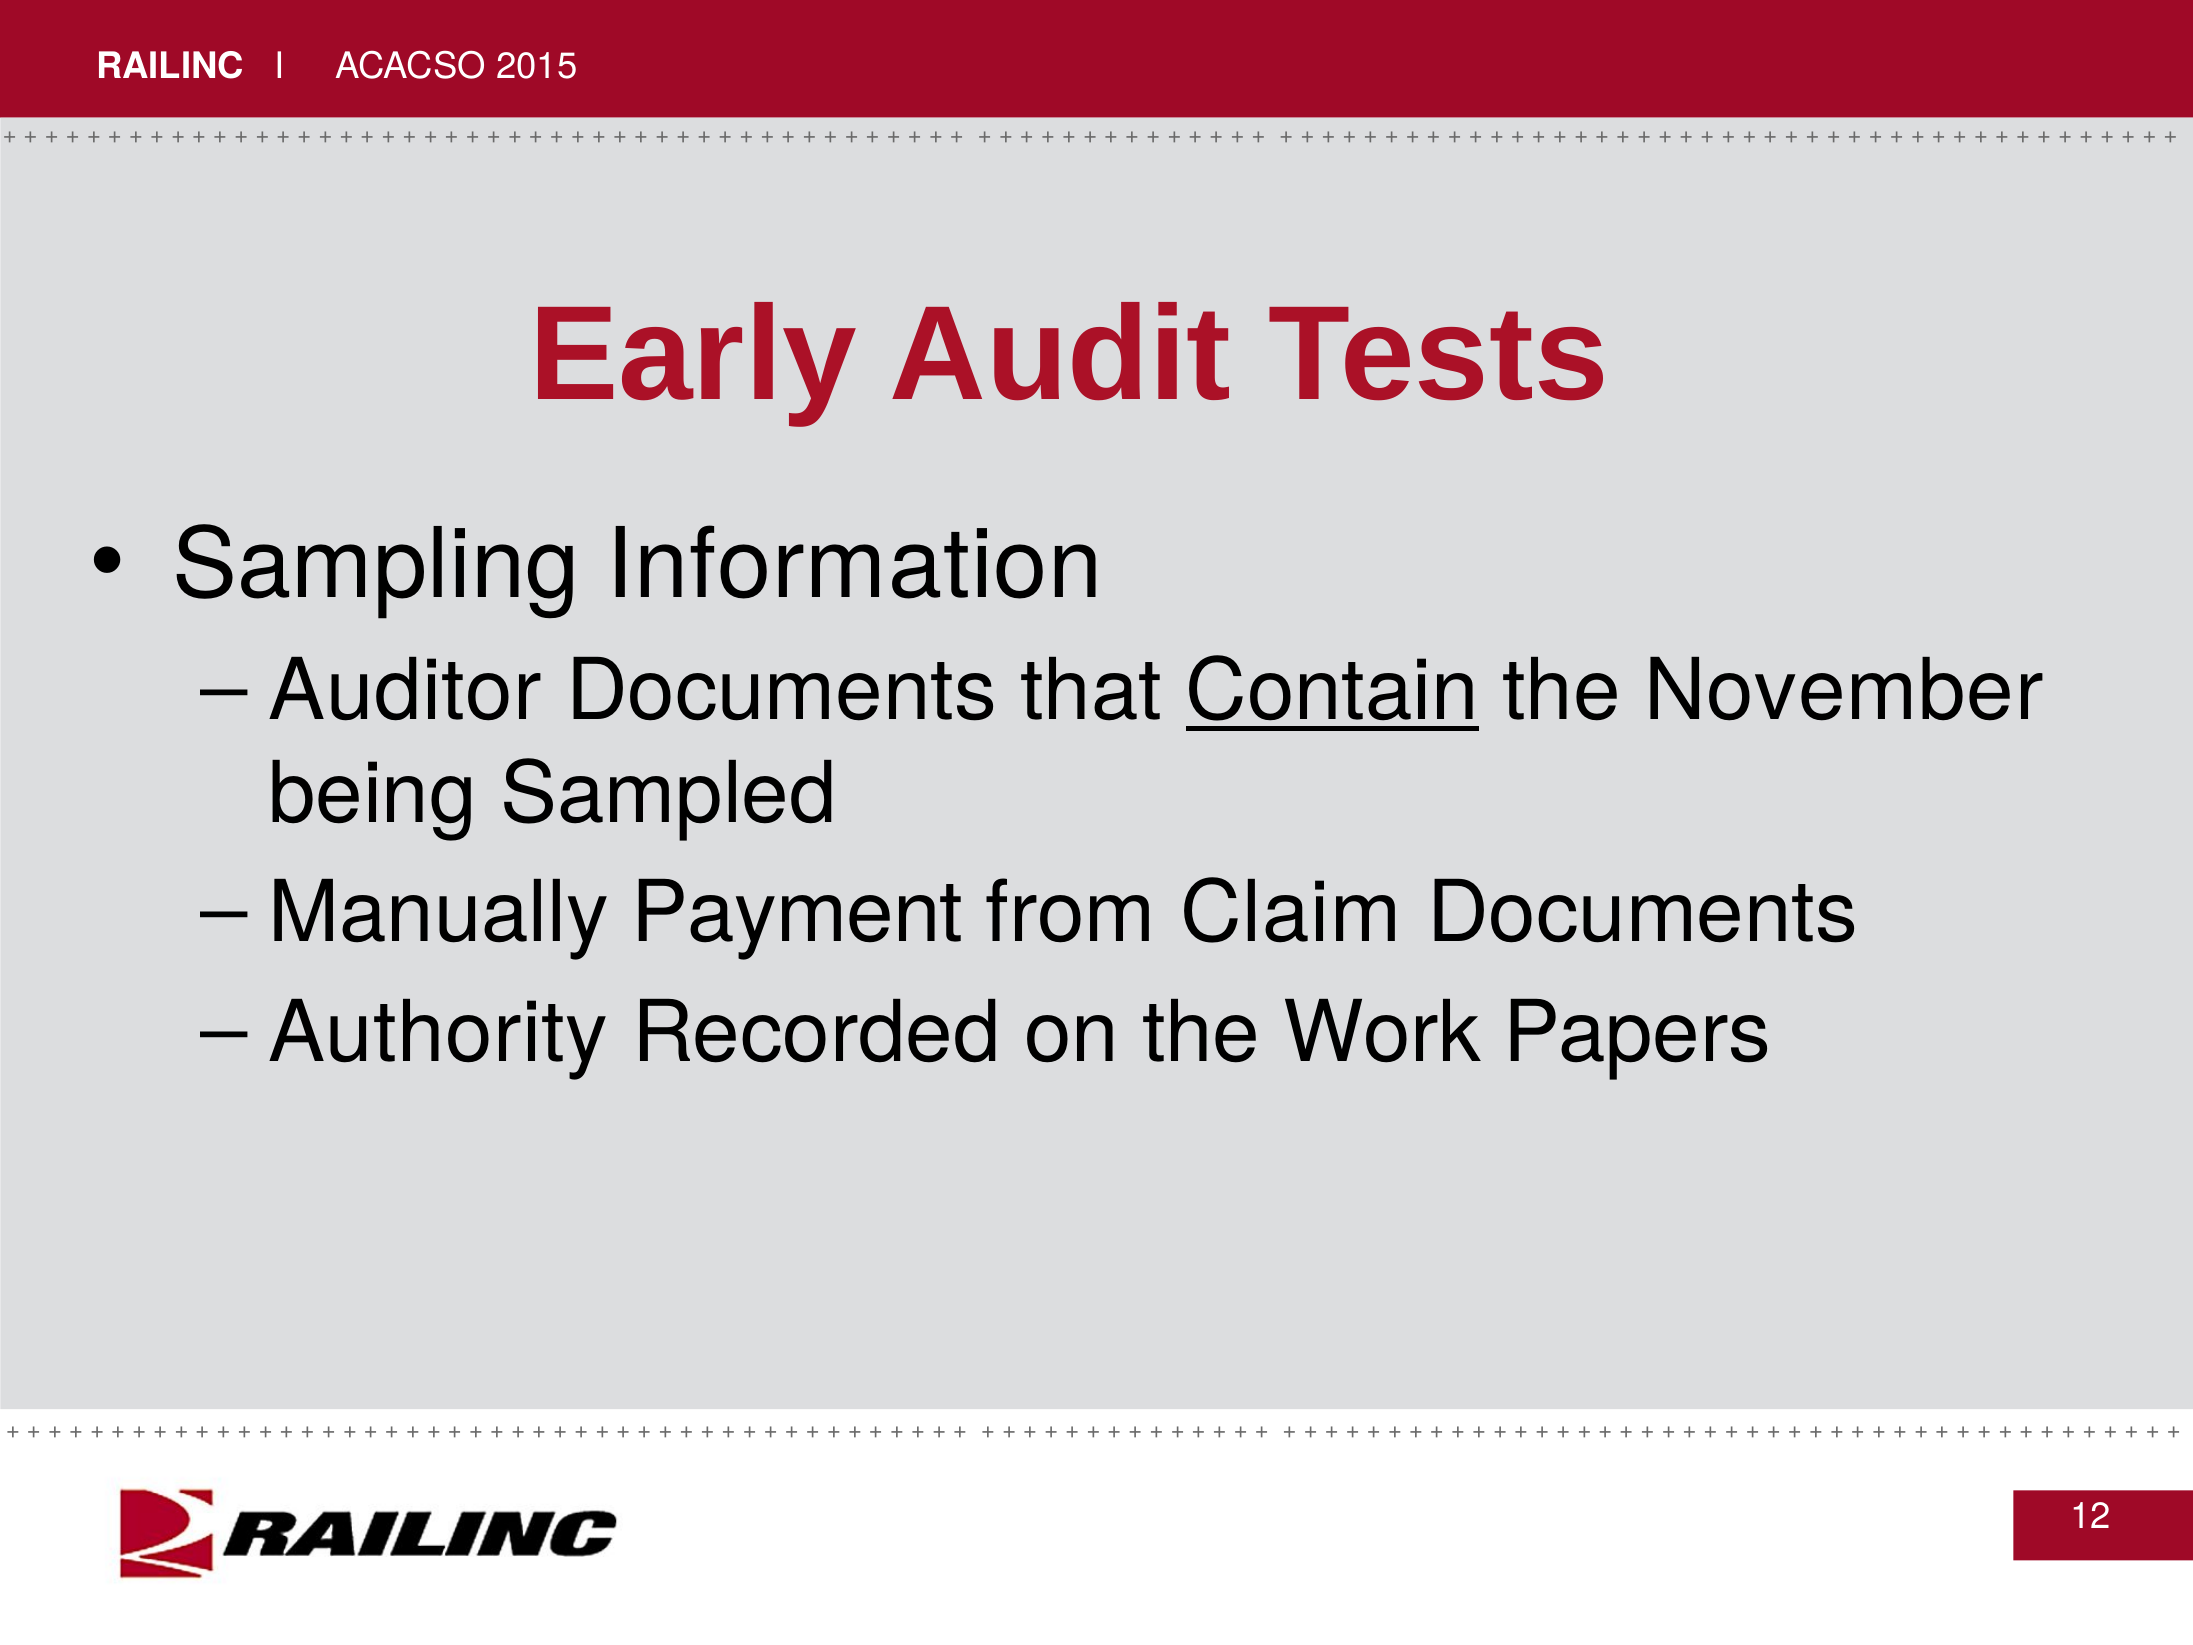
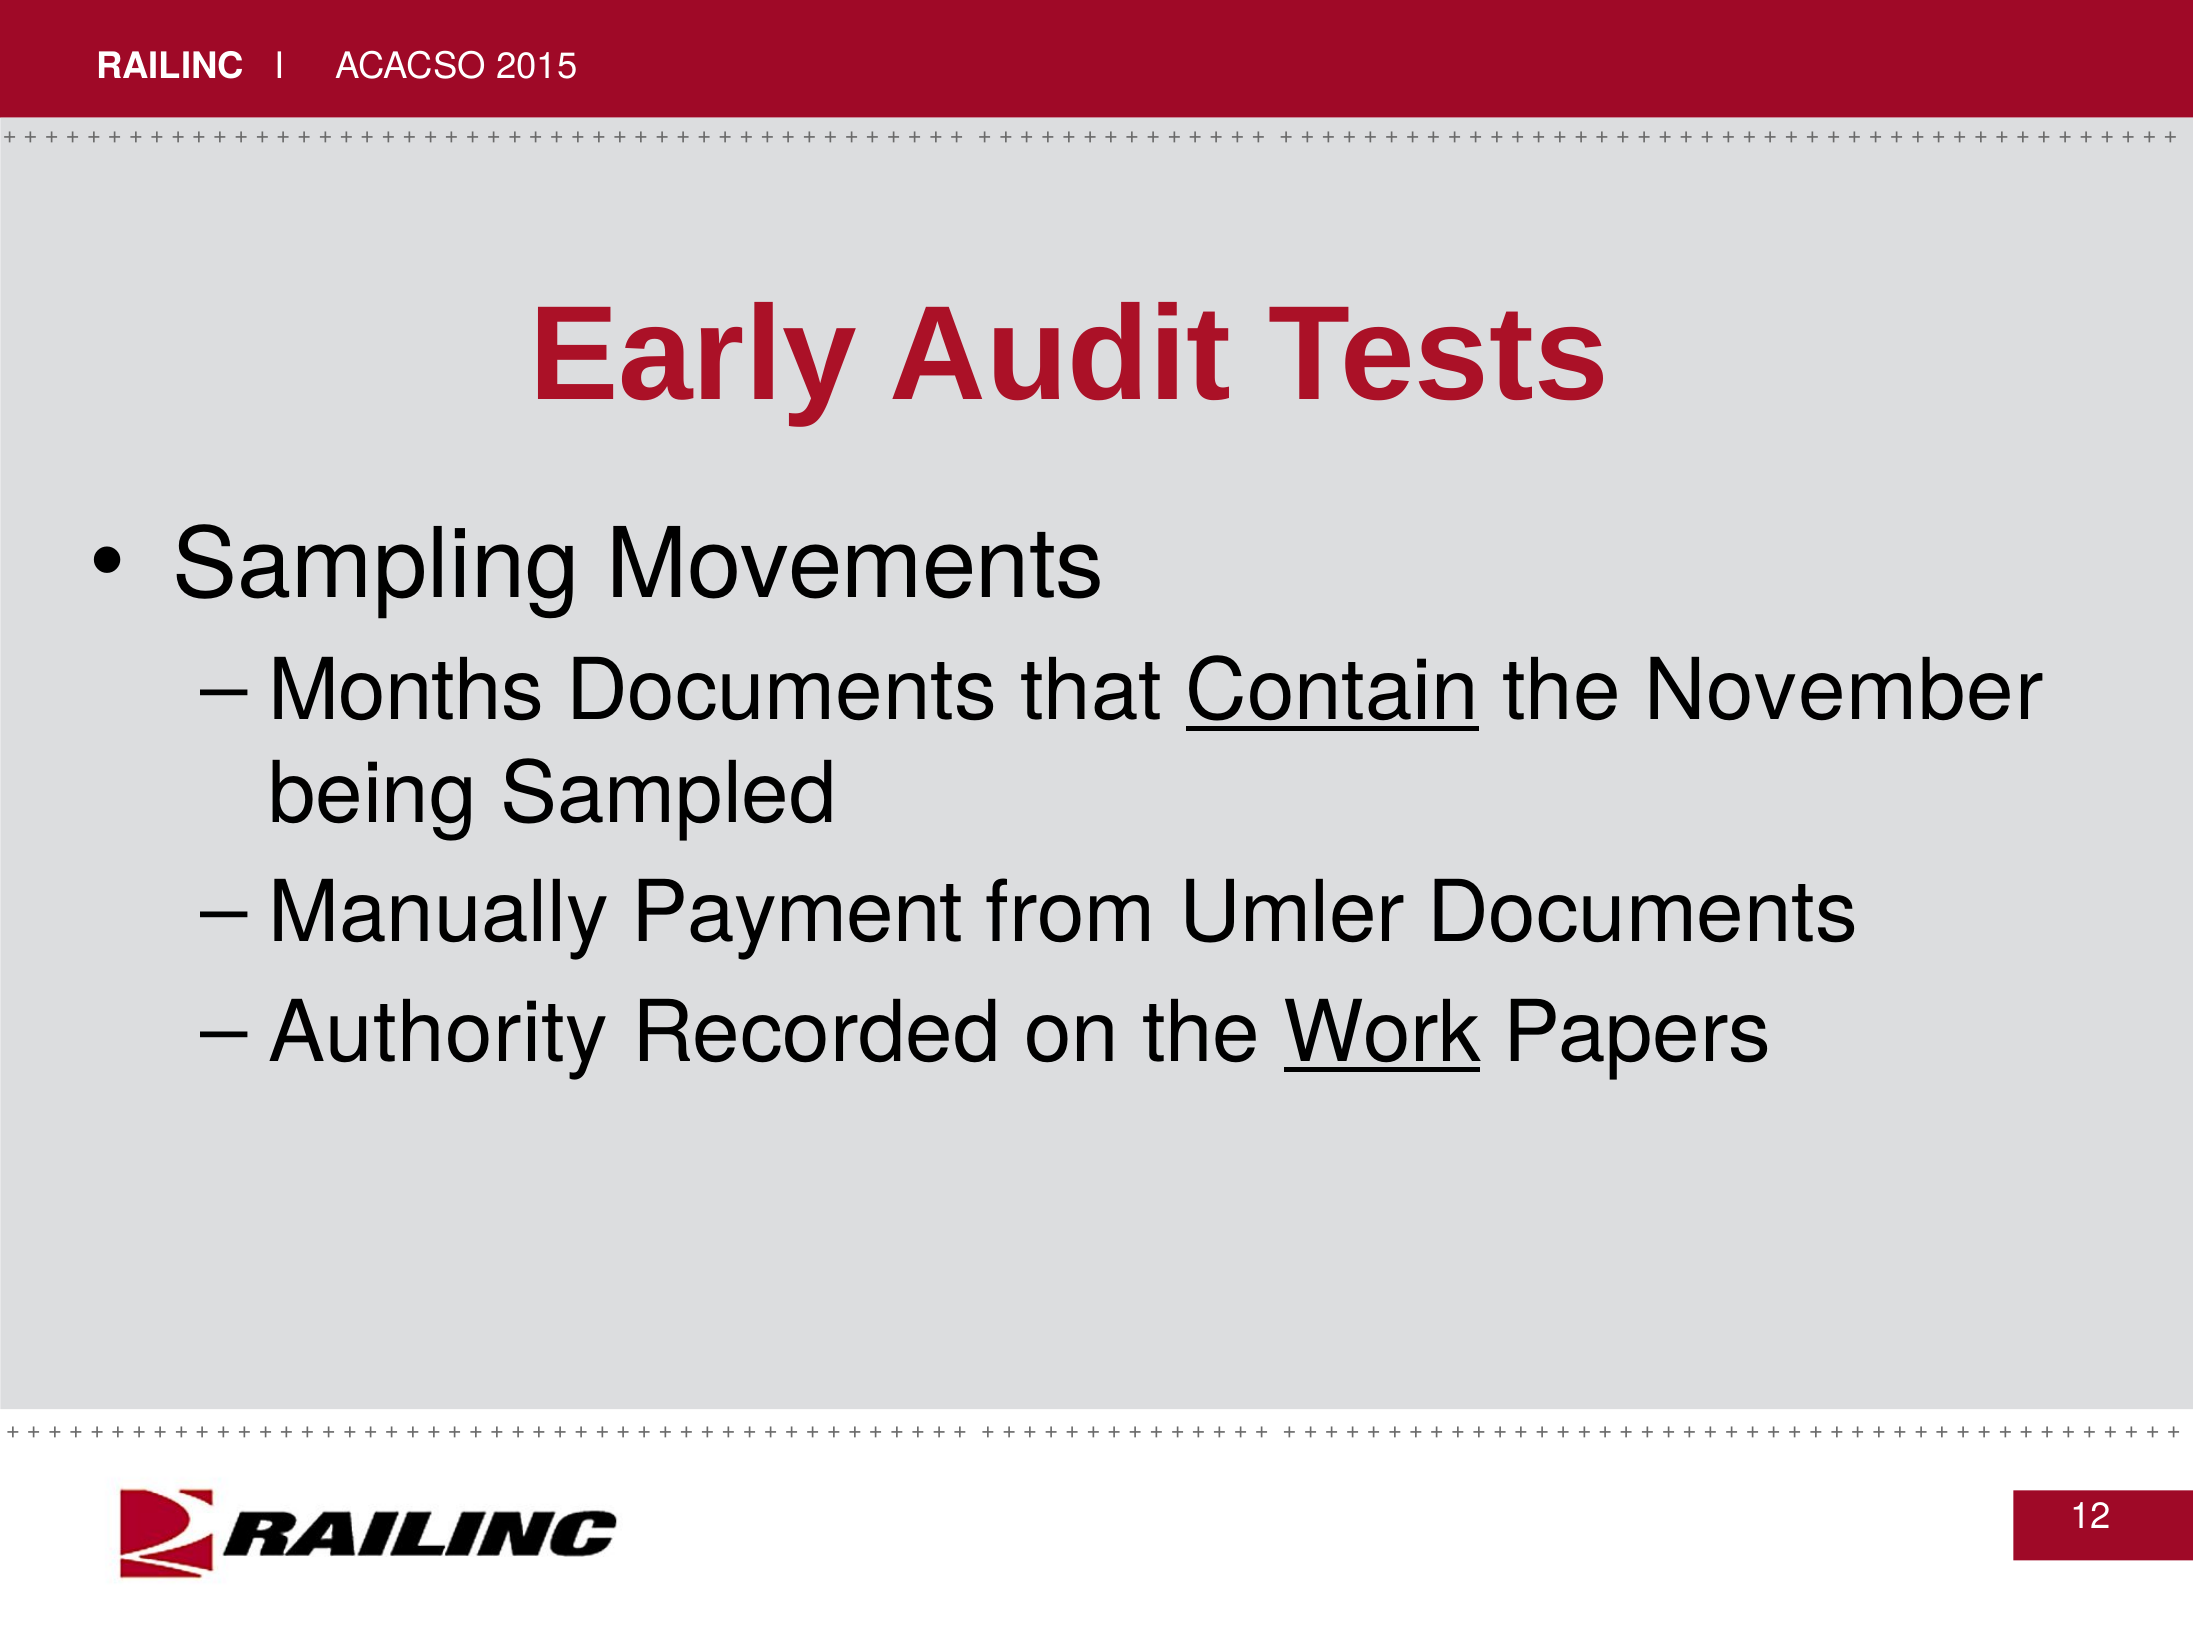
Information: Information -> Movements (856, 565)
Auditor: Auditor -> Months (406, 691)
Claim: Claim -> Umler (1292, 913)
Work underline: none -> present (1382, 1033)
